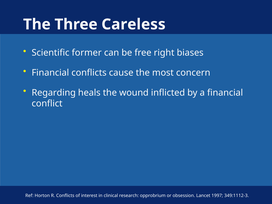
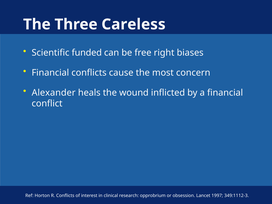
former: former -> funded (87, 53)
Regarding: Regarding -> Alexander (54, 93)
